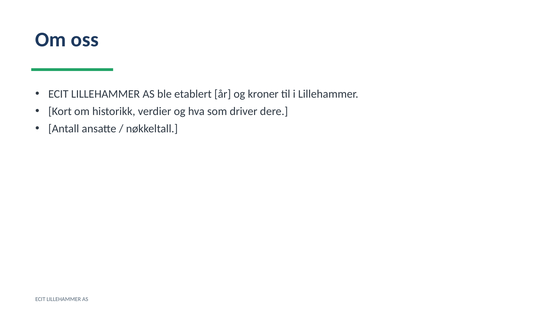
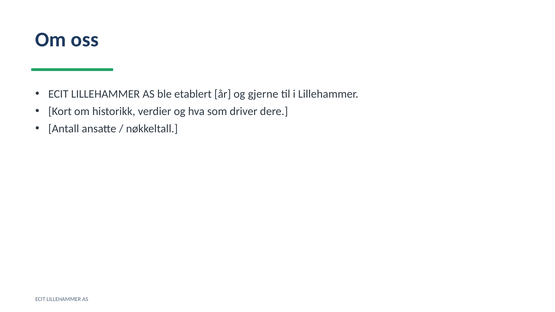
kroner: kroner -> gjerne (263, 94)
